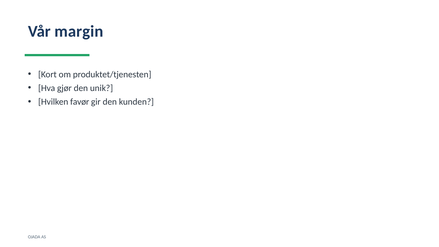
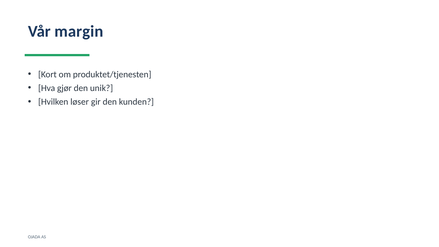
favør: favør -> løser (80, 102)
